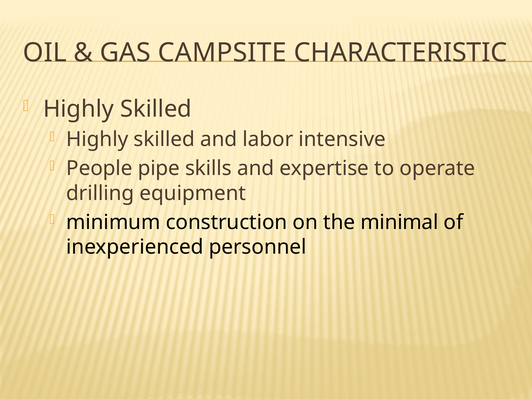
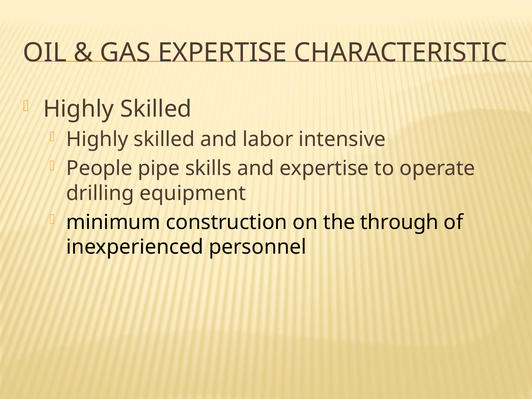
GAS CAMPSITE: CAMPSITE -> EXPERTISE (222, 53)
minimal: minimal -> through (399, 222)
